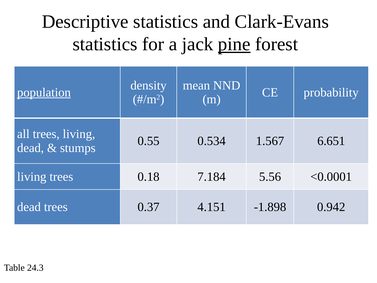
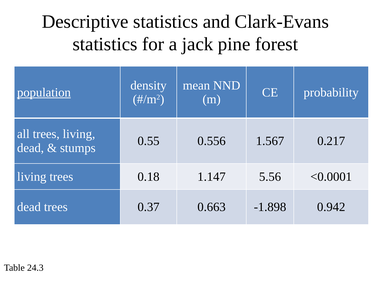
pine underline: present -> none (234, 44)
0.534: 0.534 -> 0.556 (212, 141)
6.651: 6.651 -> 0.217 (331, 141)
7.184: 7.184 -> 1.147 (212, 176)
4.151: 4.151 -> 0.663 (212, 207)
